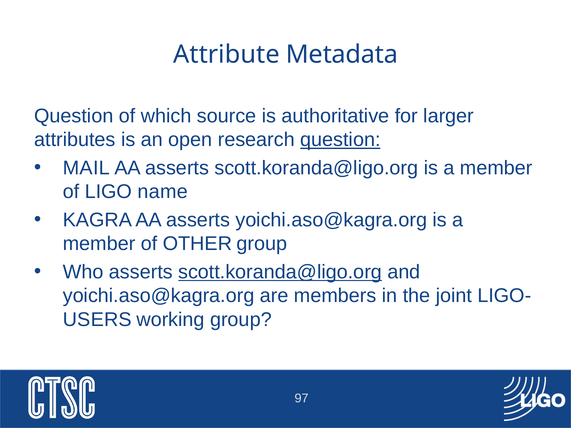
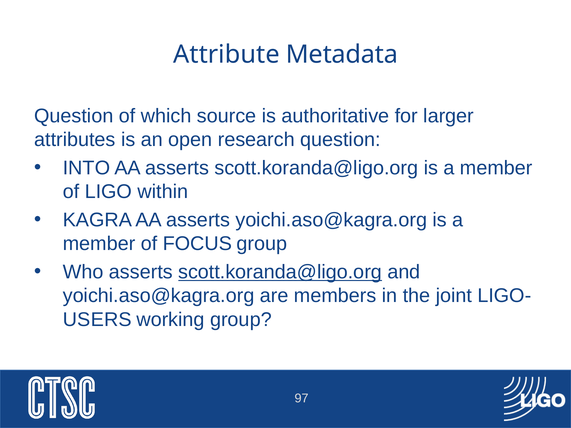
question underline: present -> none (340, 140)
MAIL: MAIL -> INTO (86, 168)
name: name -> within (163, 192)
OTHER: OTHER -> FOCUS (197, 244)
